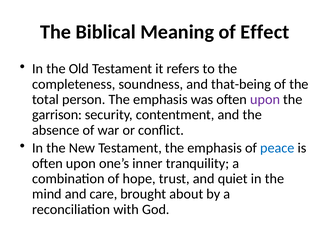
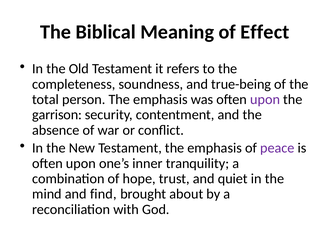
that-being: that-being -> true-being (241, 84)
peace colour: blue -> purple (277, 148)
care: care -> find (103, 194)
